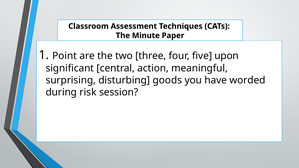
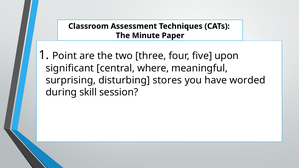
action: action -> where (153, 68)
goods: goods -> stores (167, 80)
risk: risk -> skill (88, 92)
